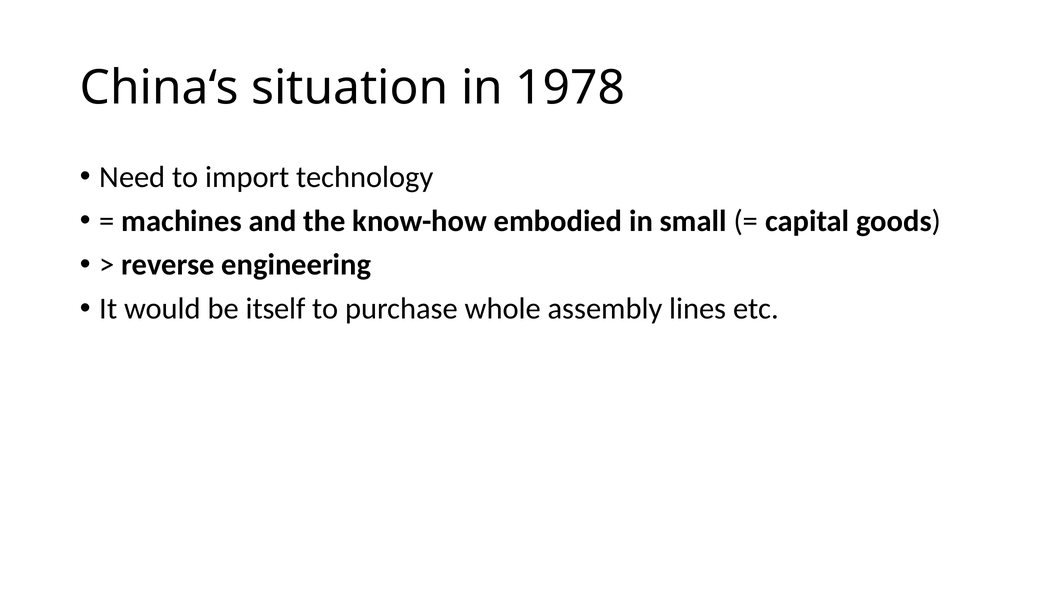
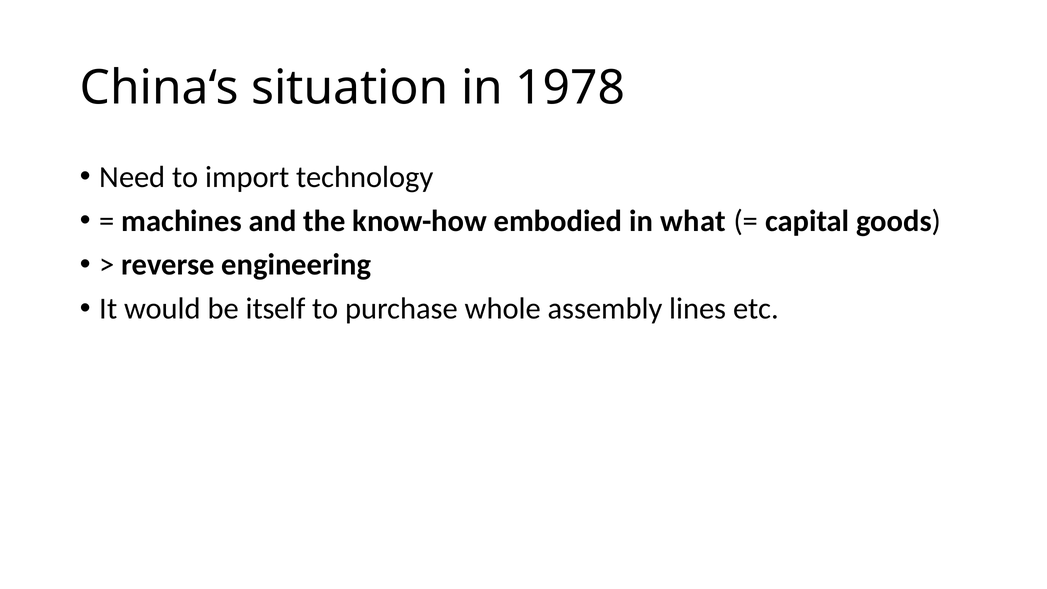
small: small -> what (693, 221)
